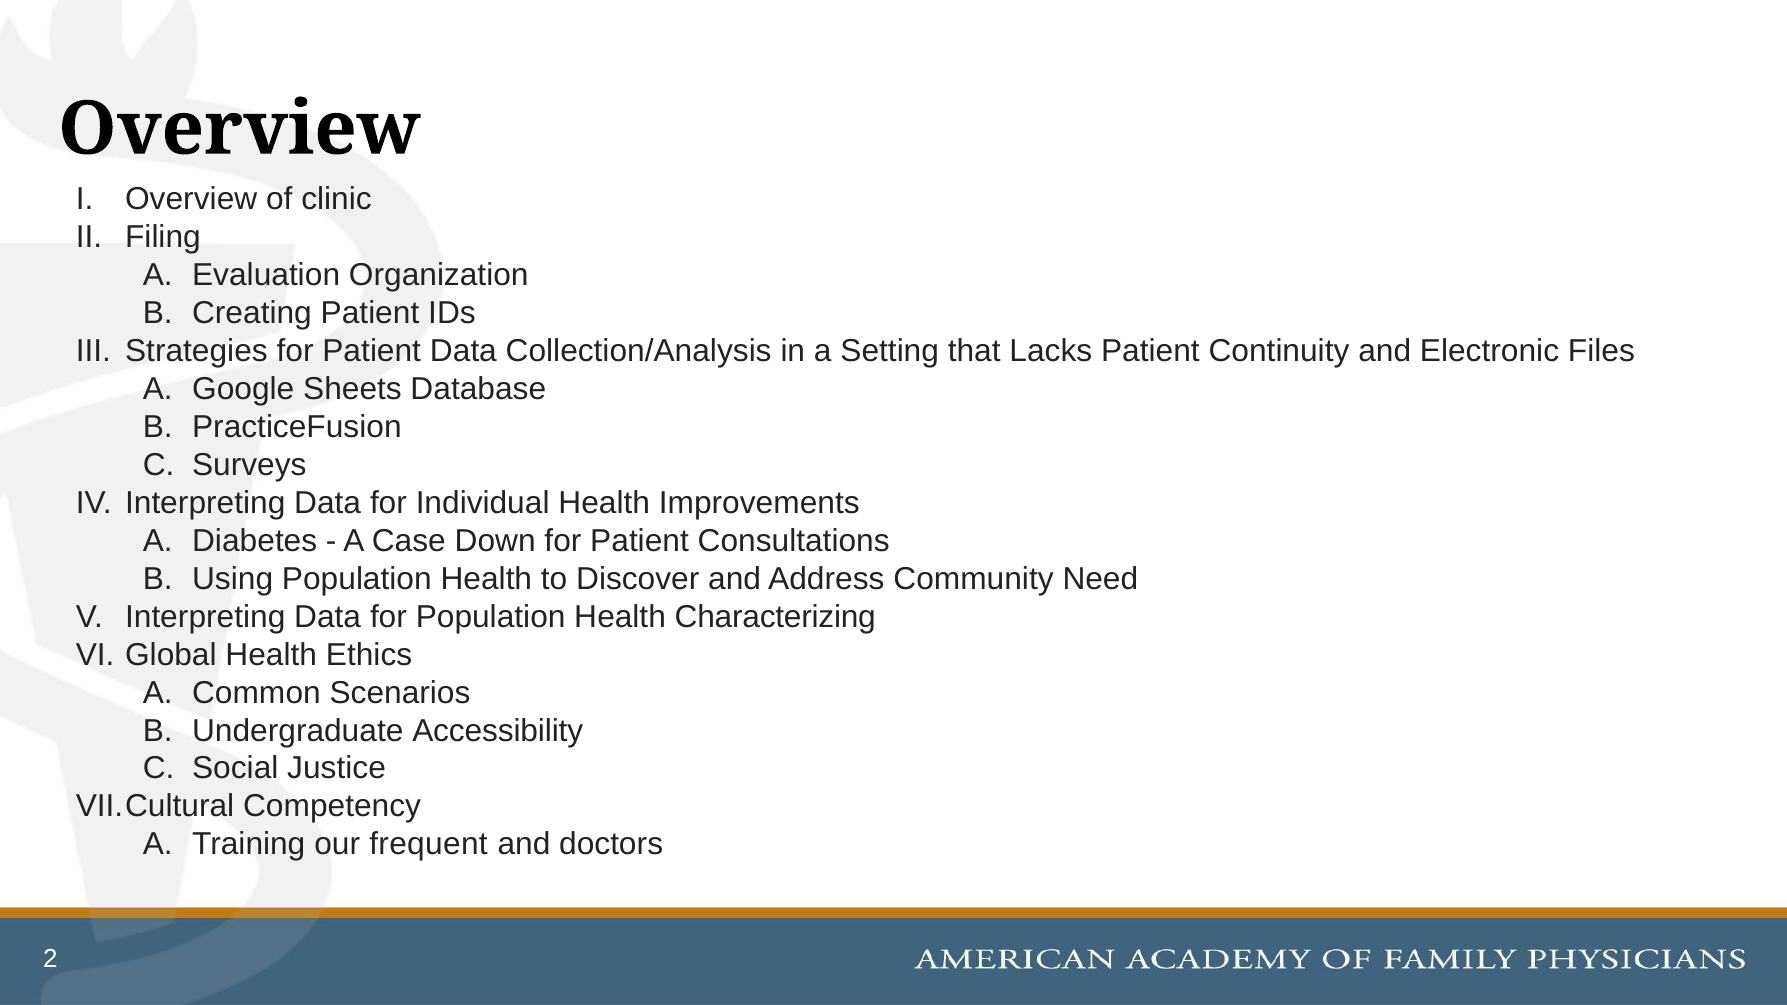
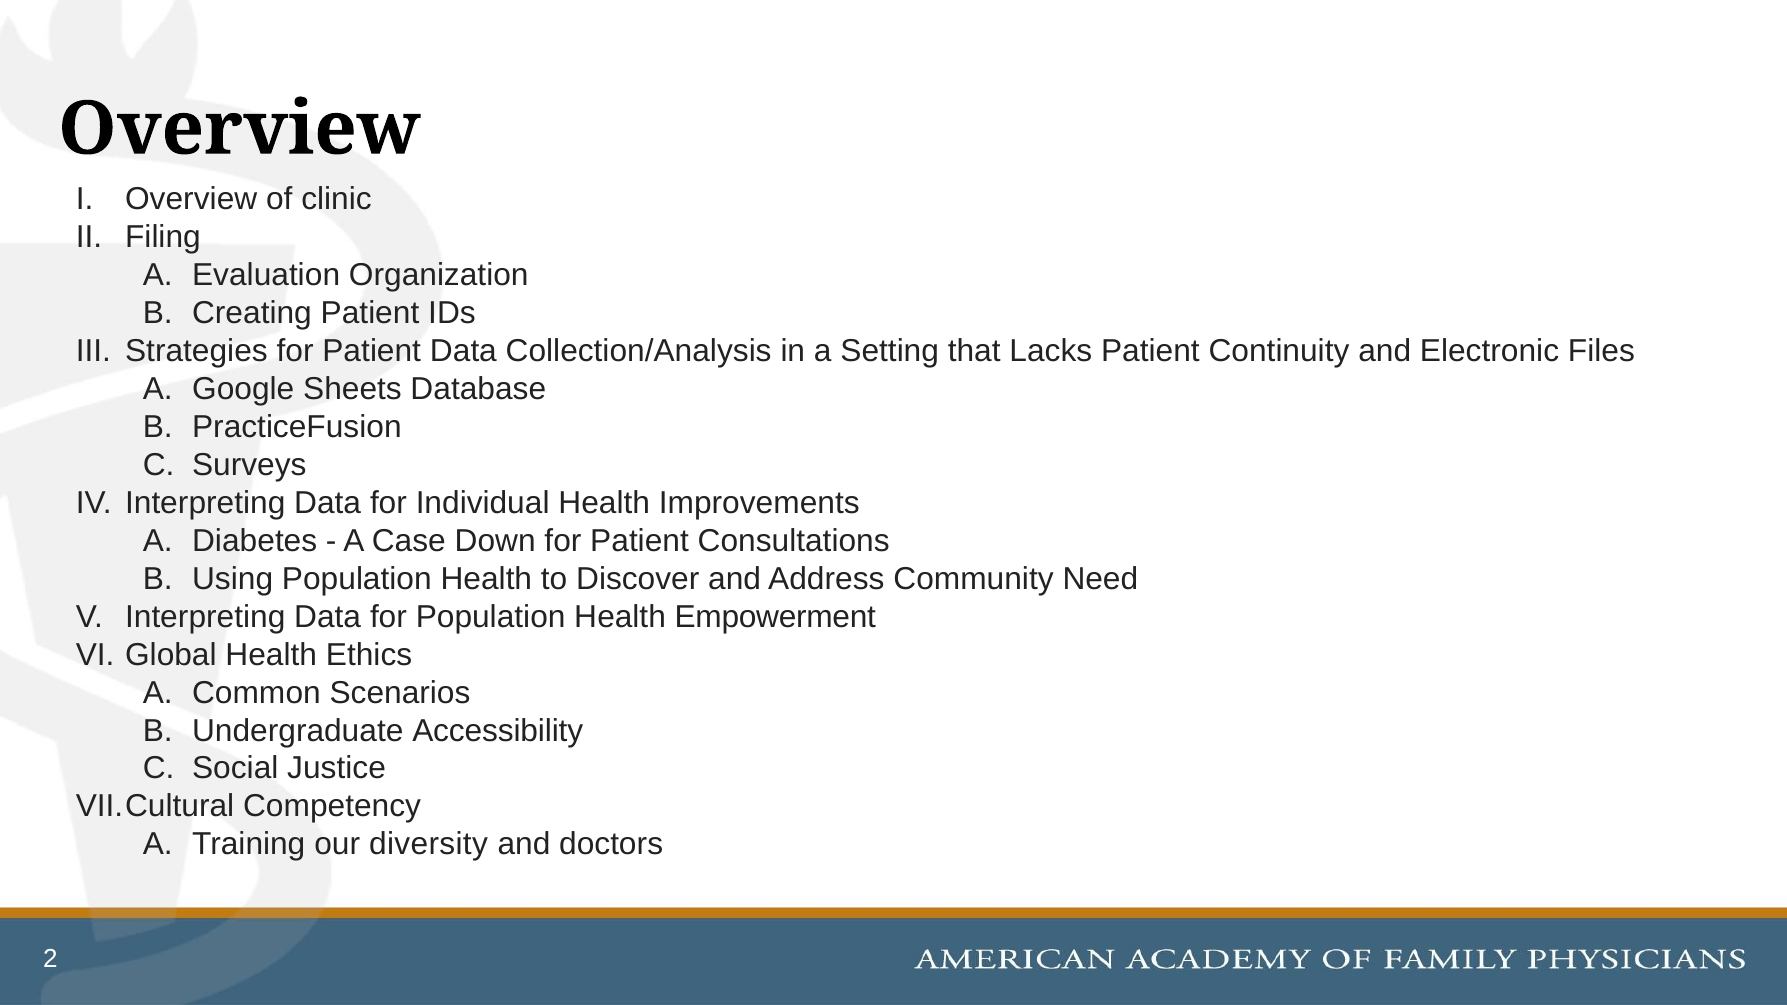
Characterizing: Characterizing -> Empowerment (775, 617)
frequent: frequent -> diversity (429, 845)
